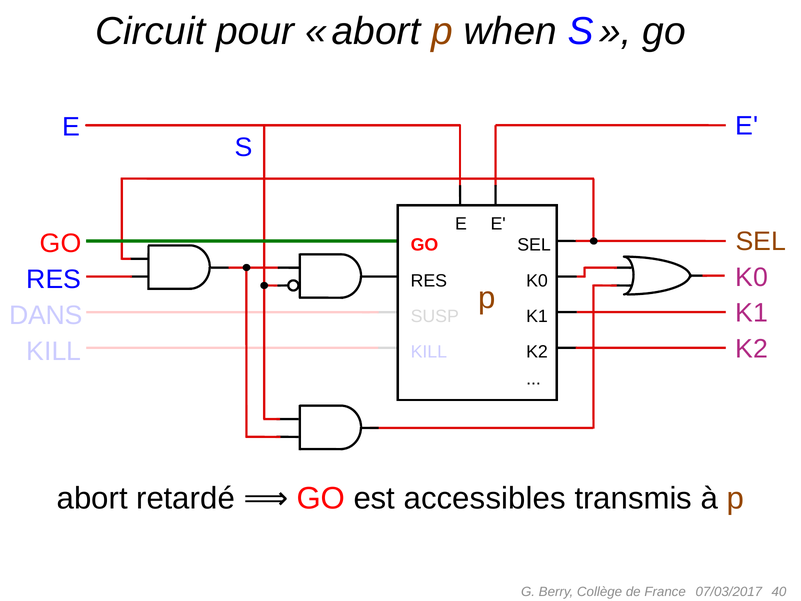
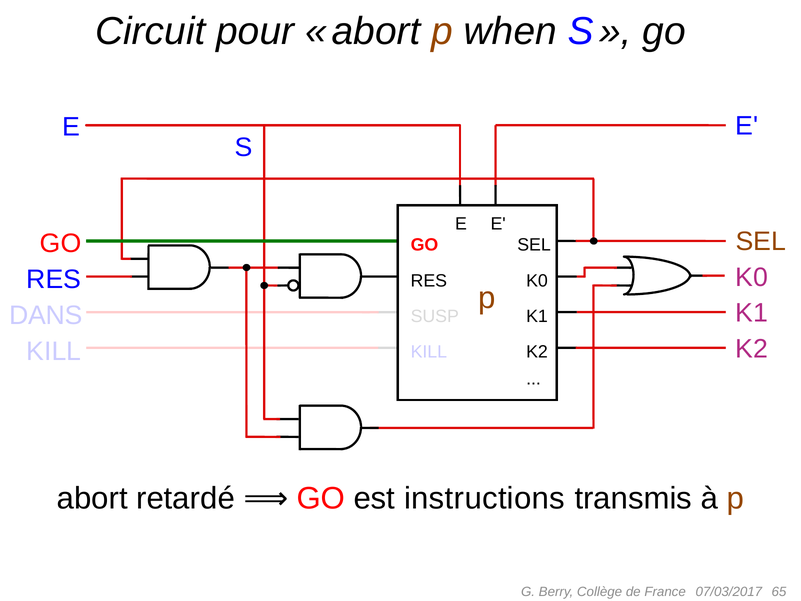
accessibles: accessibles -> instructions (485, 498)
40: 40 -> 65 (779, 592)
